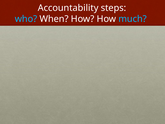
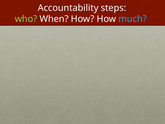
who colour: light blue -> light green (26, 19)
